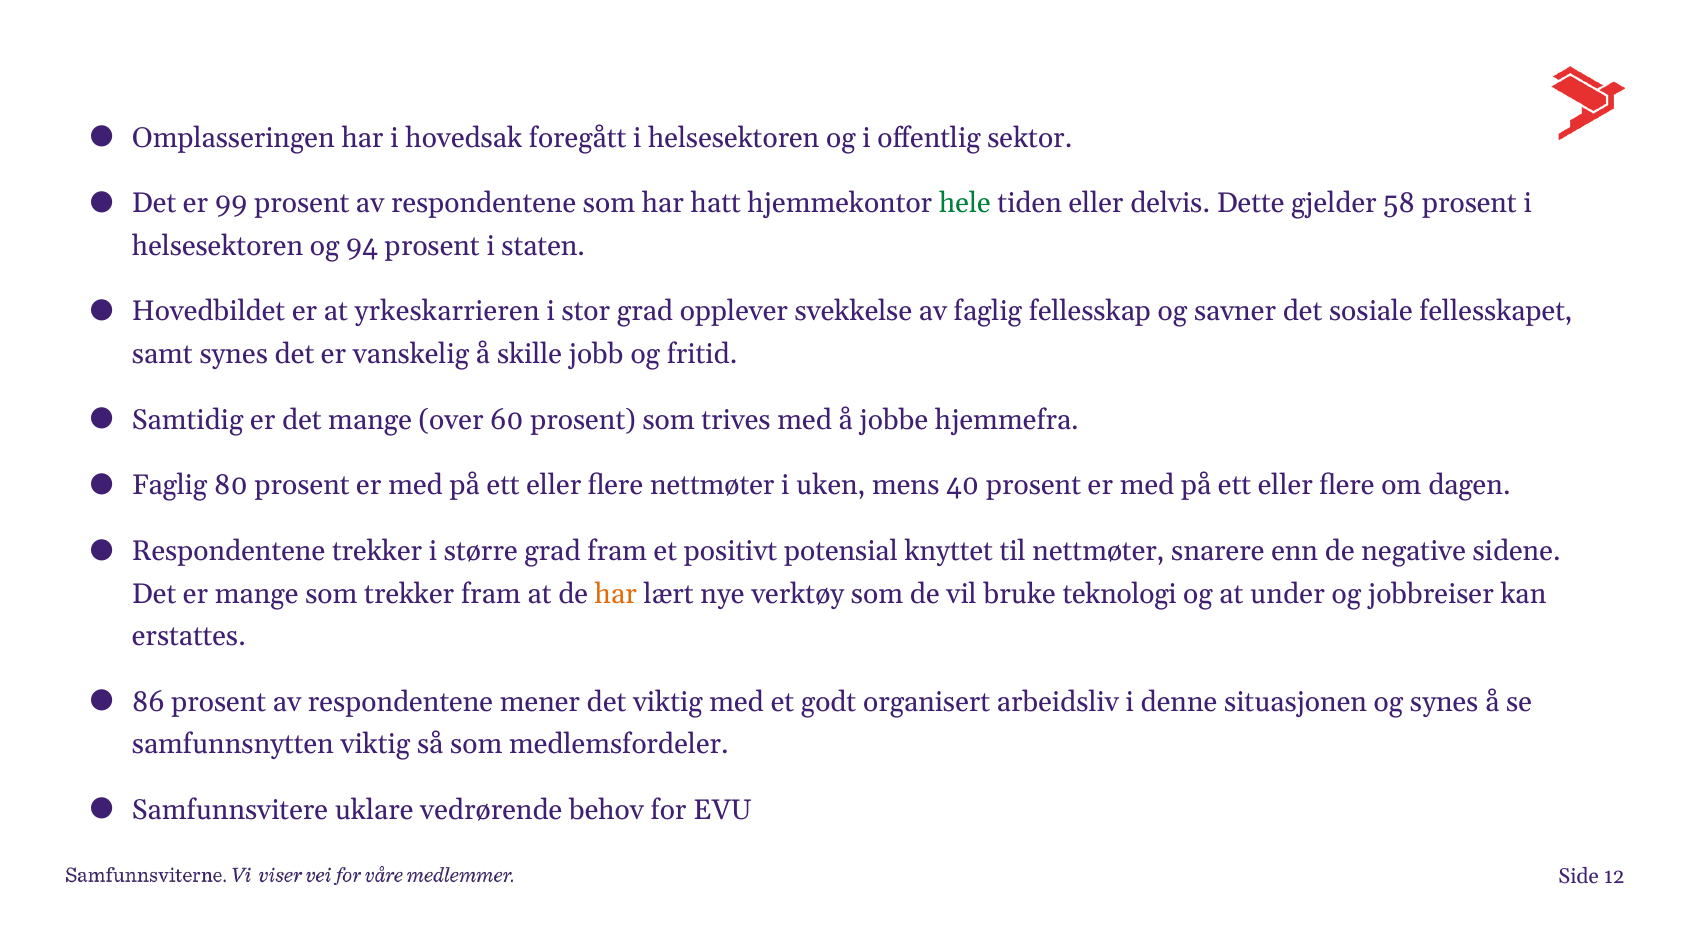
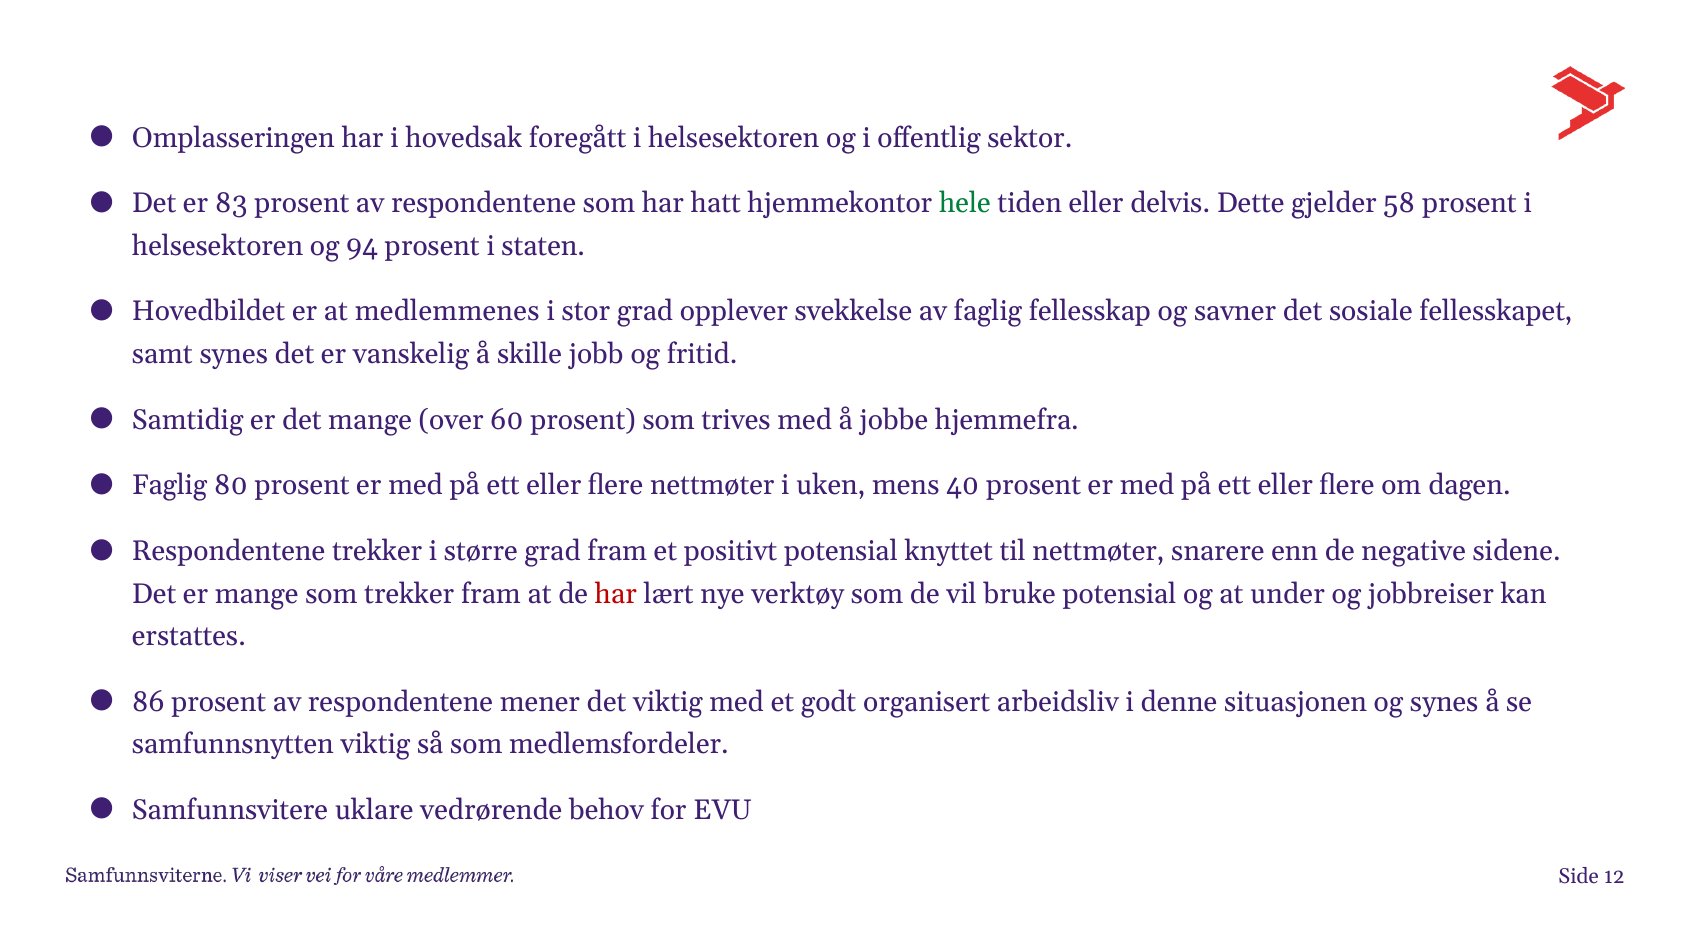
99: 99 -> 83 (231, 203)
yrkeskarrieren: yrkeskarrieren -> medlemmenes (447, 312)
har colour: orange -> red (616, 593)
bruke teknologi: teknologi -> potensial (1119, 593)
